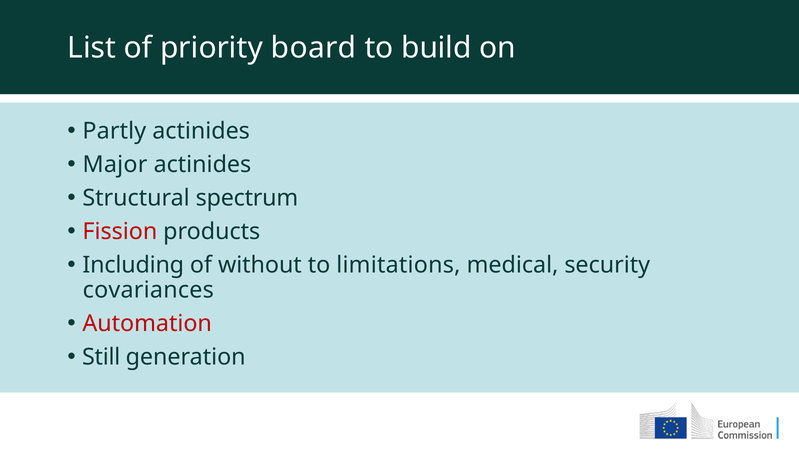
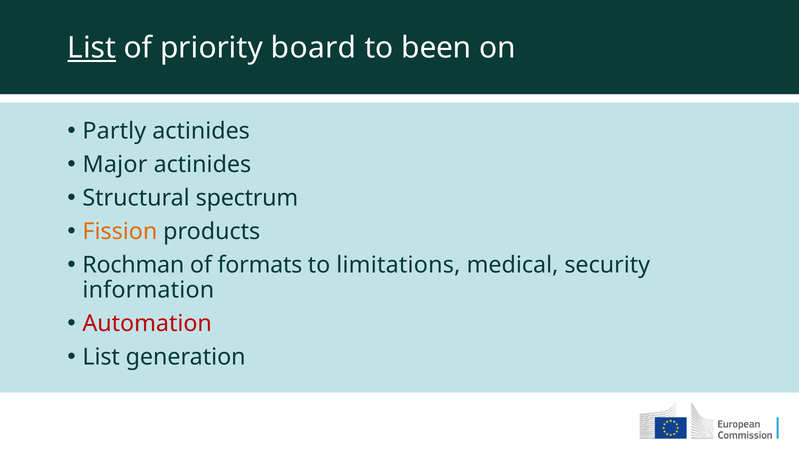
List underline: none -> present (92, 48)
build: build -> been (436, 48)
Fission colour: red -> orange (120, 232)
Including: Including -> Rochman (133, 265)
without: without -> formats (260, 265)
covariances: covariances -> information (148, 290)
Still: Still -> List (101, 357)
